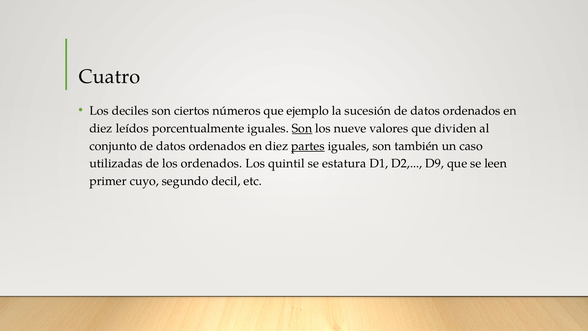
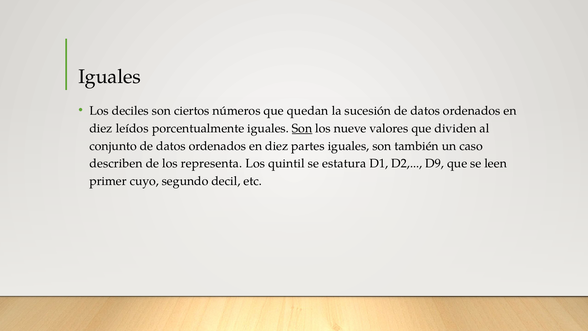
Cuatro: Cuatro -> Iguales (110, 76)
ejemplo: ejemplo -> quedan (308, 111)
partes underline: present -> none (308, 146)
utilizadas: utilizadas -> describen (116, 163)
los ordenados: ordenados -> representa (212, 163)
